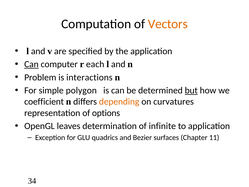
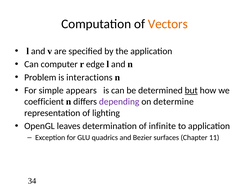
Can underline: present -> none (31, 64)
each: each -> edge (95, 64)
polygon: polygon -> appears (81, 90)
depending colour: orange -> purple (119, 102)
curvatures: curvatures -> determine (174, 102)
options: options -> lighting (106, 113)
